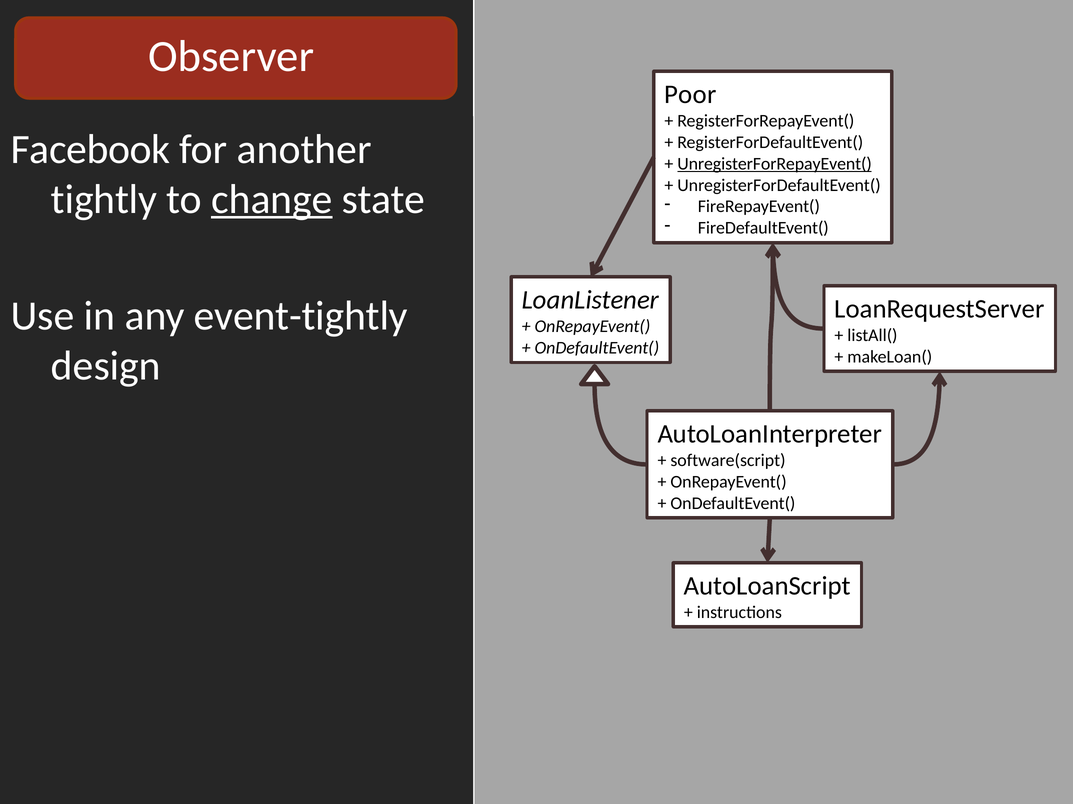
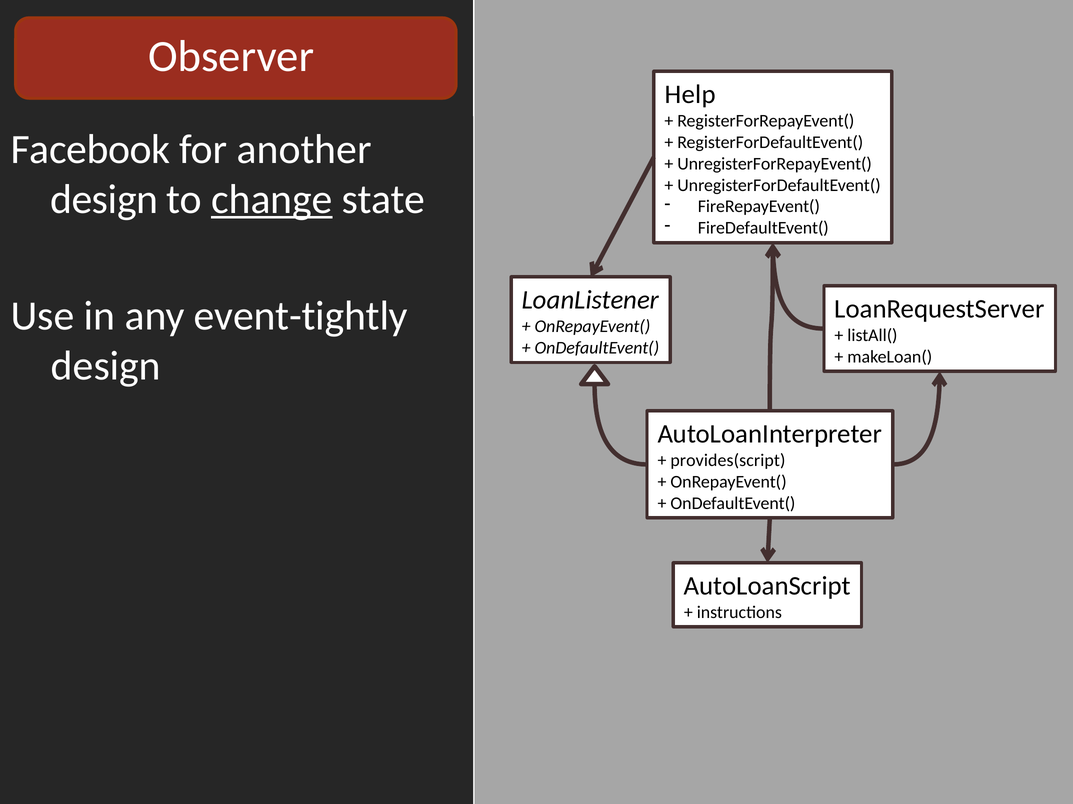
Poor: Poor -> Help (690, 95)
UnregisterForRepayEvent( underline: present -> none (775, 164)
tightly: tightly -> design (104, 199)
software(script: software(script -> provides(script (728, 461)
